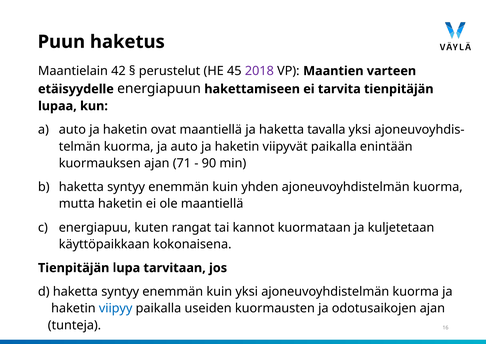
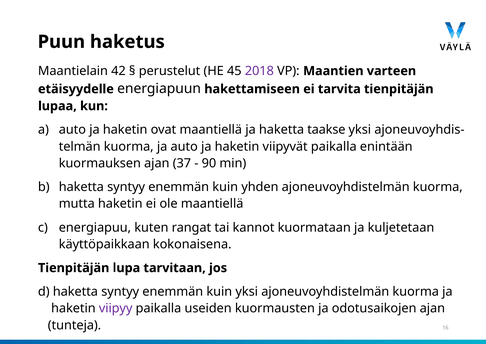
tavalla: tavalla -> taakse (326, 130)
71: 71 -> 37 (182, 163)
viipyy colour: blue -> purple (116, 308)
